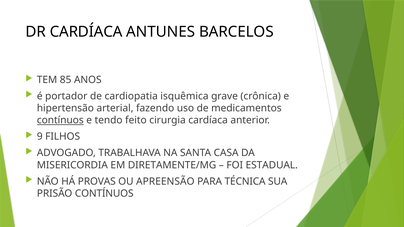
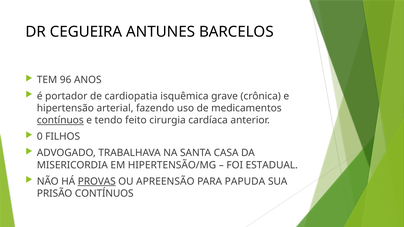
DR CARDÍACA: CARDÍACA -> CEGUEIRA (86, 32)
85: 85 -> 96 (66, 80)
9: 9 -> 0 (40, 137)
DIRETAMENTE/MG: DIRETAMENTE/MG -> HIPERTENSÃO/MG (172, 165)
PROVAS underline: none -> present (97, 182)
TÉCNICA: TÉCNICA -> PAPUDA (245, 182)
